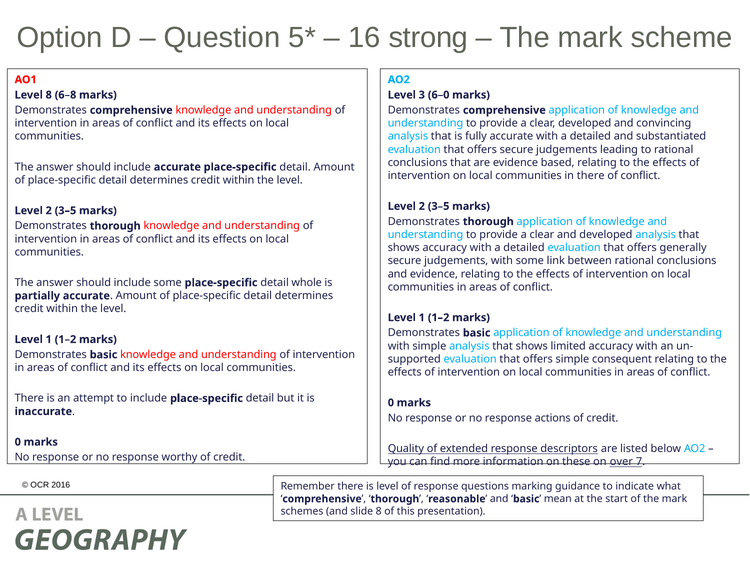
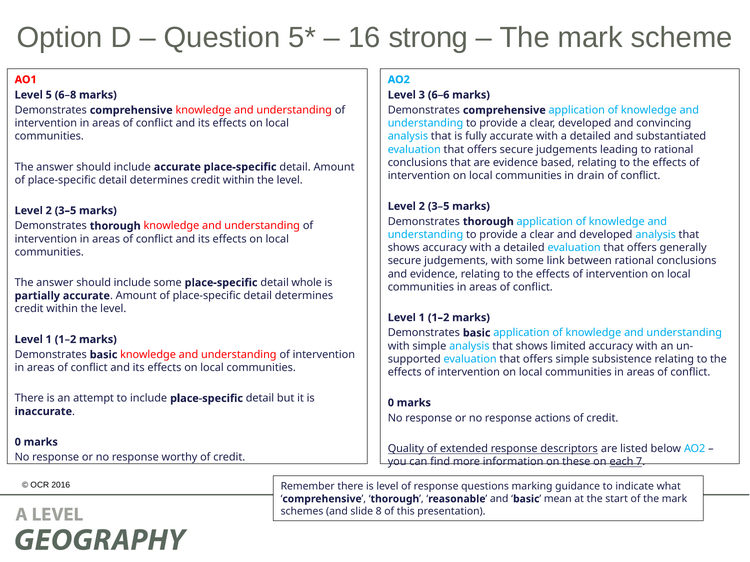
Level 8: 8 -> 5 (49, 95)
6–0: 6–0 -> 6–6 (439, 95)
in there: there -> drain (591, 176)
consequent: consequent -> subsistence (622, 359)
over: over -> each (621, 462)
